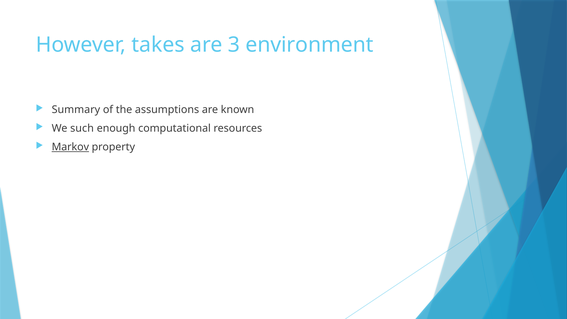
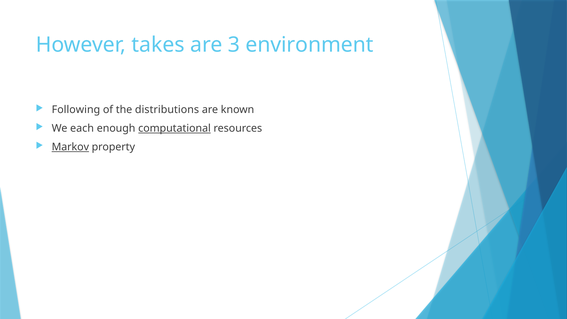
Summary: Summary -> Following (76, 110)
assumptions: assumptions -> distributions (167, 110)
such: such -> each (82, 128)
computational underline: none -> present (174, 128)
